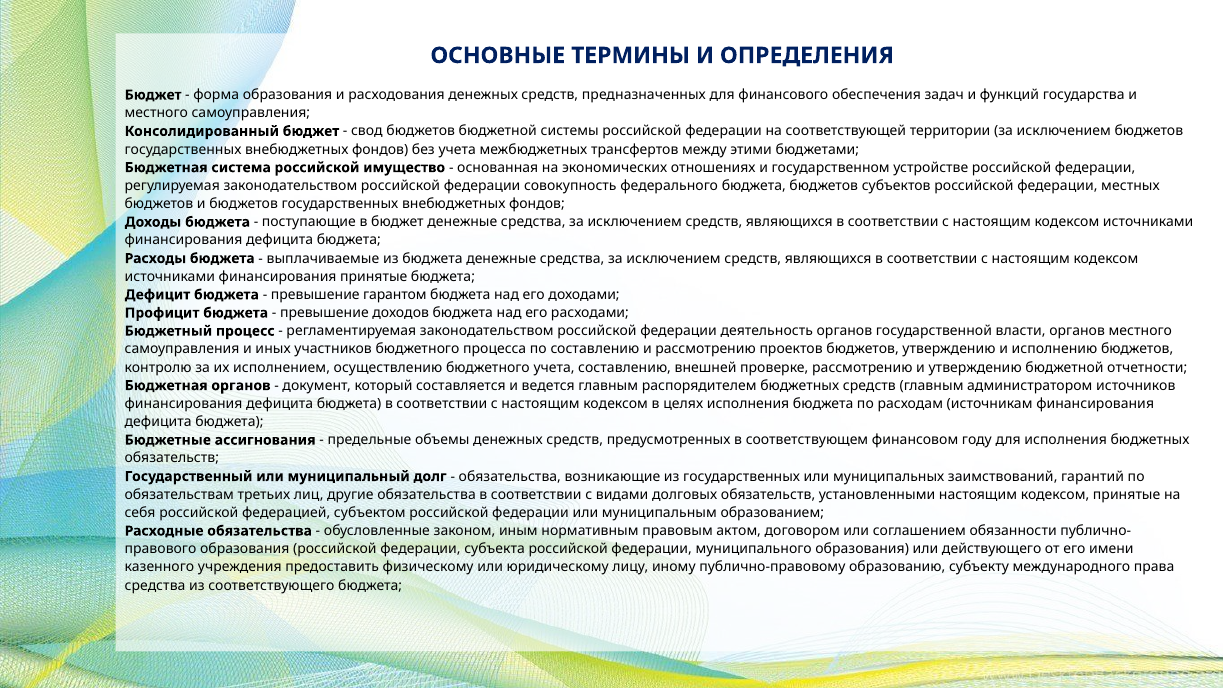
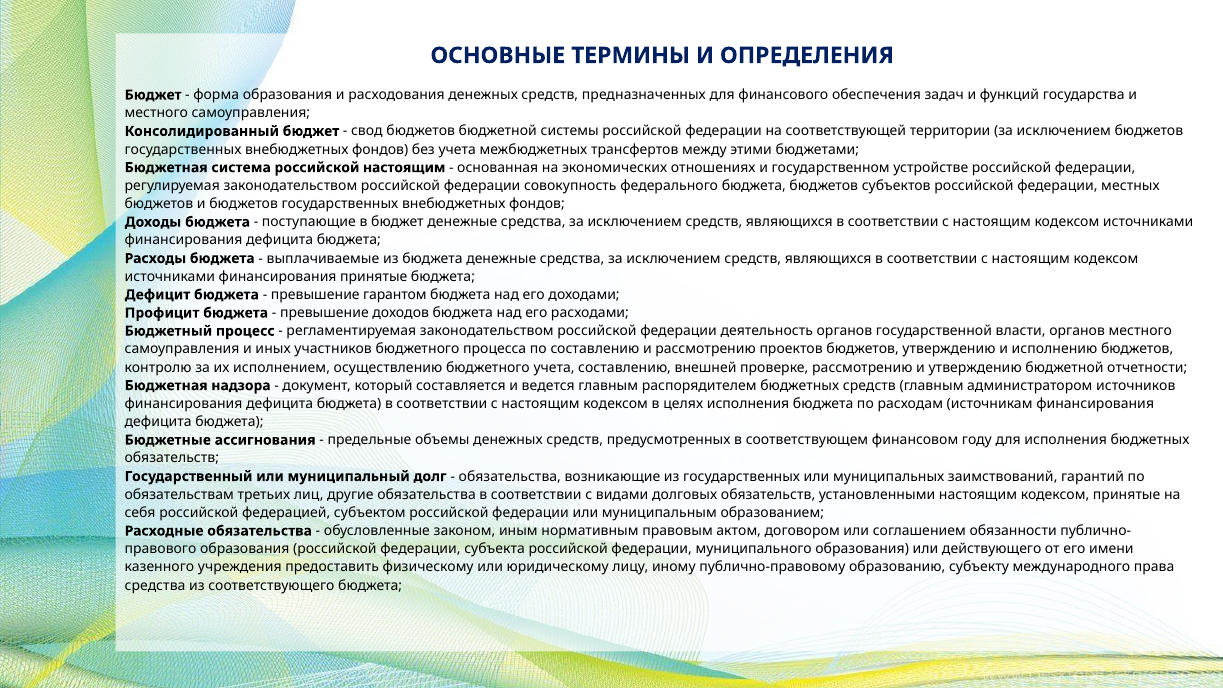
российской имущество: имущество -> настоящим (404, 168)
Бюджетная органов: органов -> надзора (241, 386)
